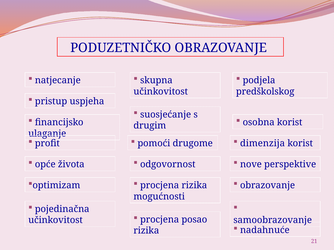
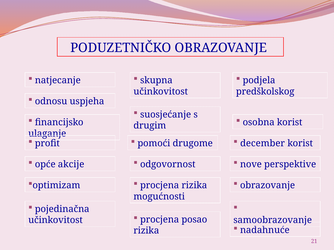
pristup: pristup -> odnosu (51, 102)
dimenzija: dimenzija -> december (263, 144)
života: života -> akcije (71, 165)
